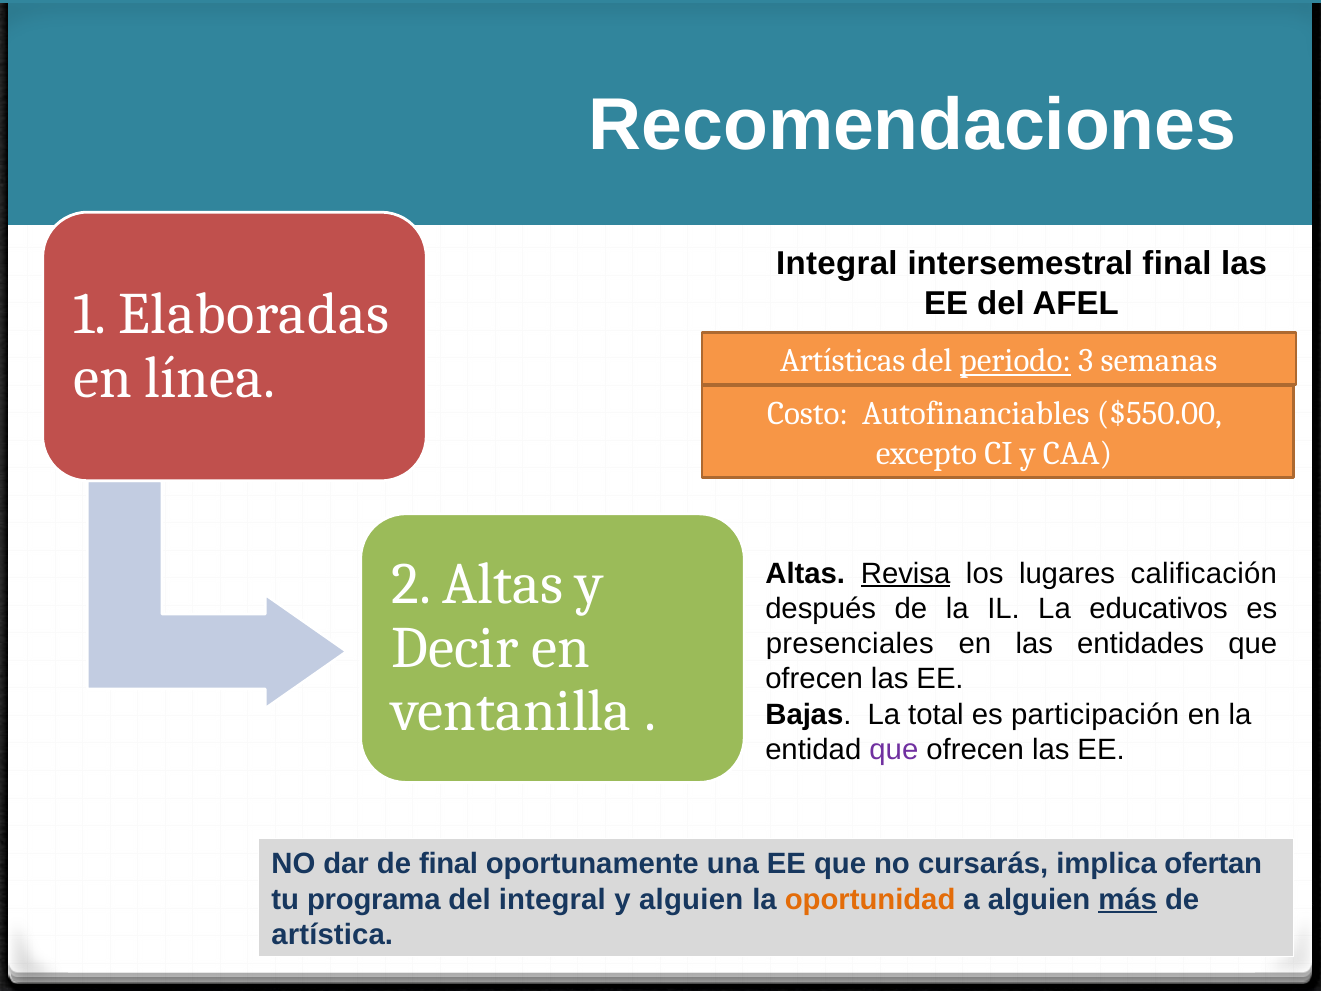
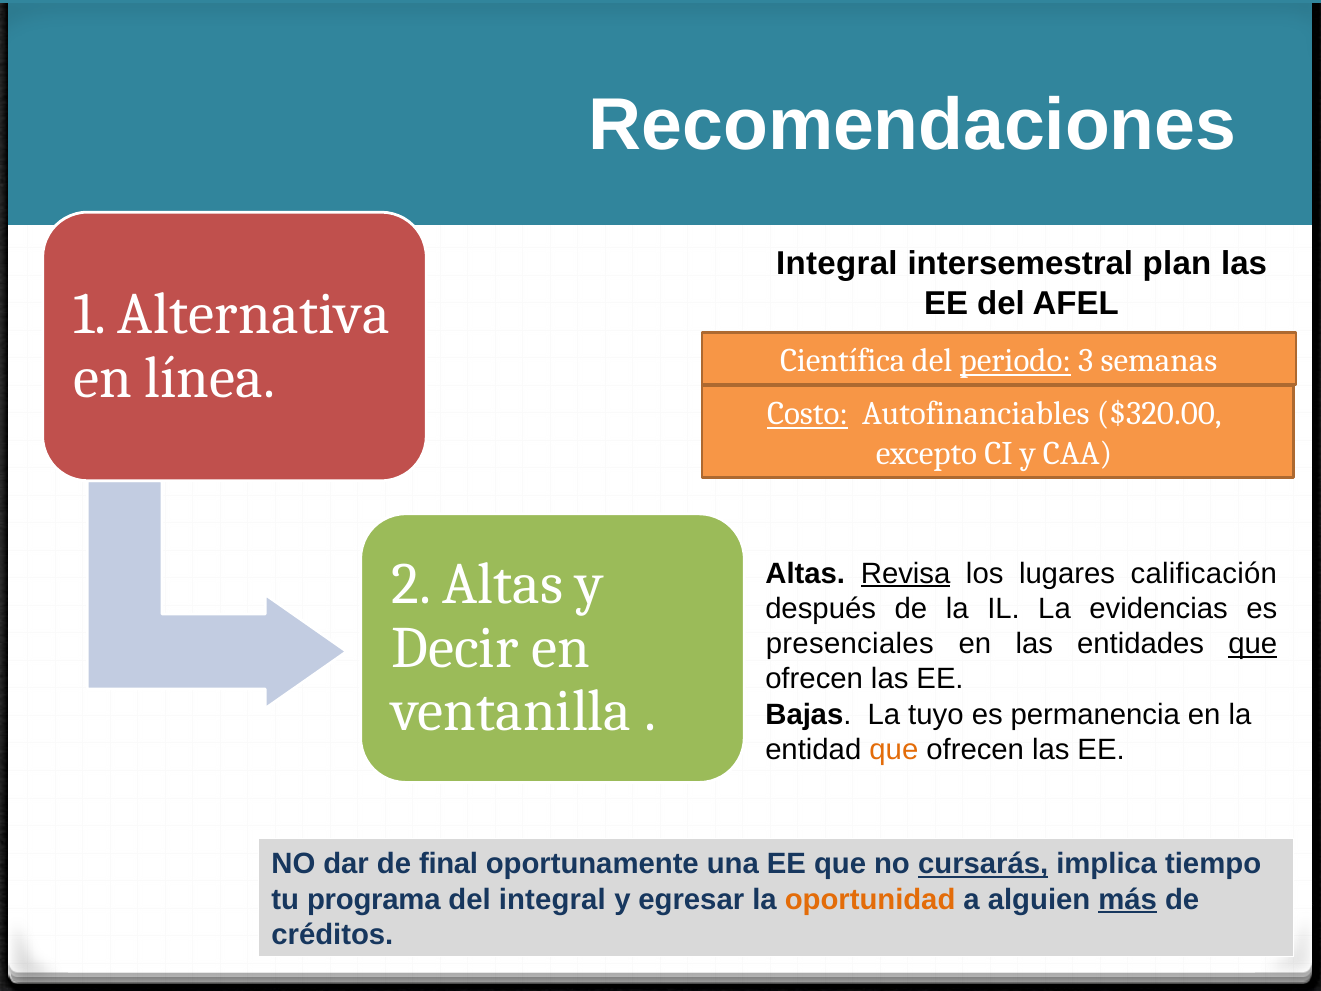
intersemestral final: final -> plan (1177, 264)
Elaboradas: Elaboradas -> Alternativa (254, 314)
Artísticas: Artísticas -> Científica (843, 361)
Costo underline: none -> present (808, 414)
$550.00: $550.00 -> $320.00 (1159, 414)
educativos: educativos -> evidencias (1159, 609)
que underline: none -> present (1253, 644)
total: total -> tuyo (936, 714)
participación: participación -> permanencia (1095, 714)
que colour: purple -> orange (894, 750)
cursarás underline: none -> present (983, 864)
ofertan: ofertan -> tiempo (1213, 864)
y alguien: alguien -> egresar (691, 899)
artística: artística -> créditos (332, 934)
